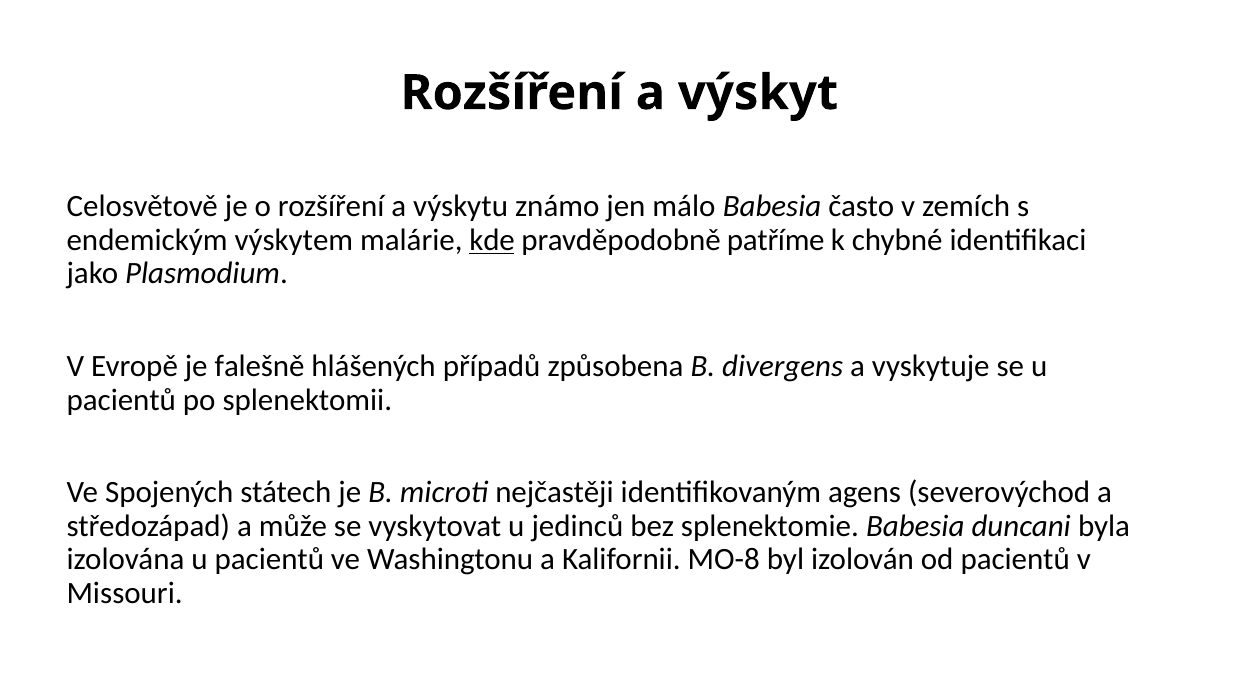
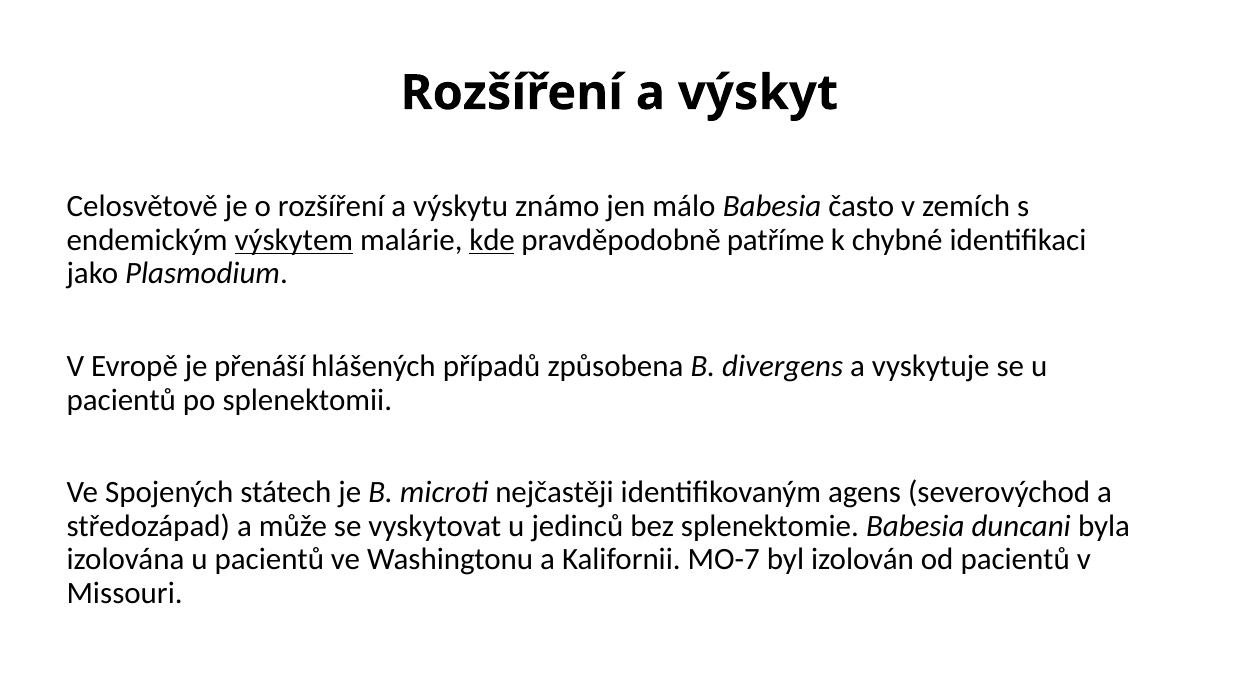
výskytem underline: none -> present (294, 240)
falešně: falešně -> přenáší (260, 366)
MO-8: MO-8 -> MO-7 (724, 559)
